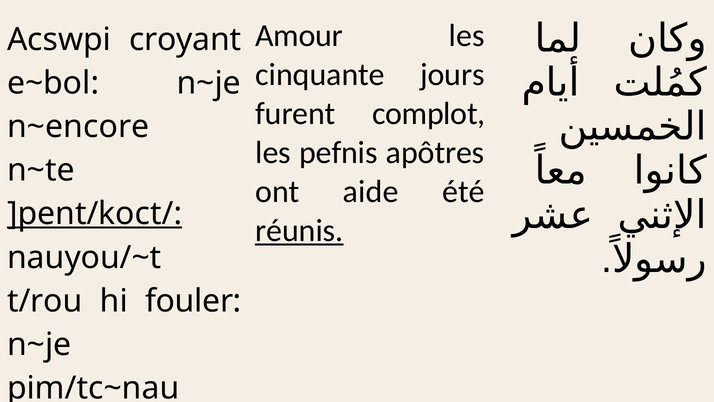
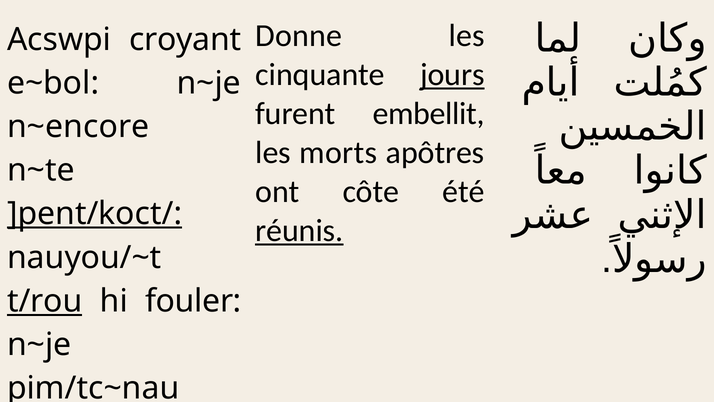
Amour: Amour -> Donne (299, 36)
jours underline: none -> present (452, 75)
complot: complot -> embellit (429, 114)
pefnis: pefnis -> morts (338, 153)
aide: aide -> côte (371, 192)
t/rou underline: none -> present (45, 301)
